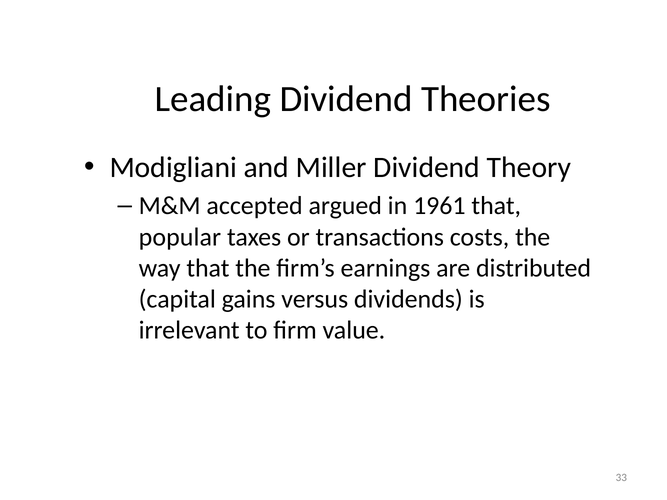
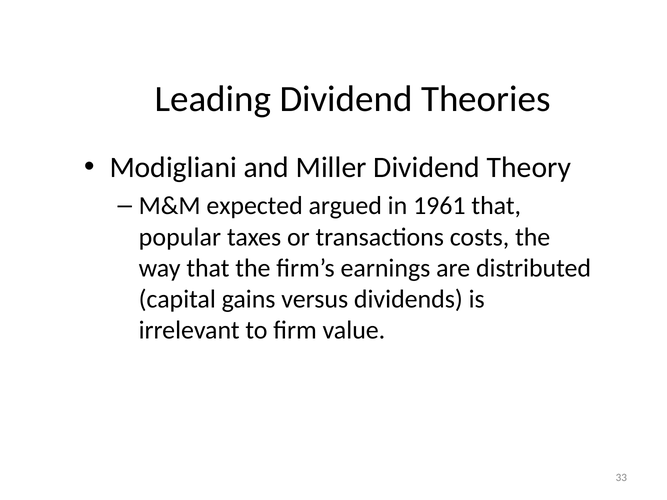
accepted: accepted -> expected (255, 206)
